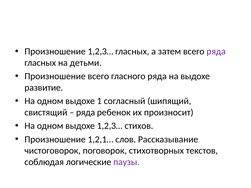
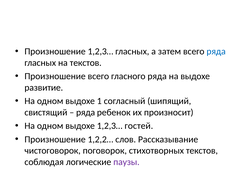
ряда colour: purple -> blue (216, 51)
на детьми: детьми -> текстов (86, 63)
стихов: стихов -> гостей (139, 126)
1,2,1…: 1,2,1… -> 1,2,2… (100, 140)
